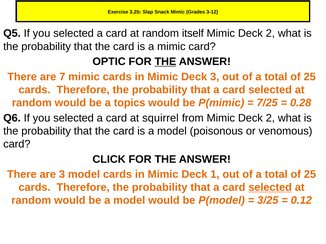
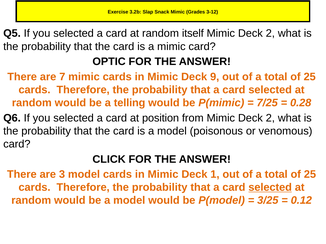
THE underline: present -> none (165, 62)
Deck 3: 3 -> 9 (215, 77)
topics: topics -> telling (130, 103)
squirrel: squirrel -> position (161, 118)
